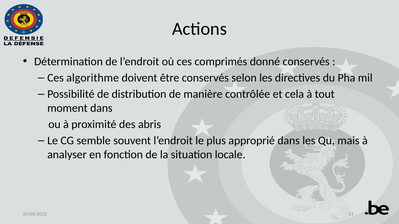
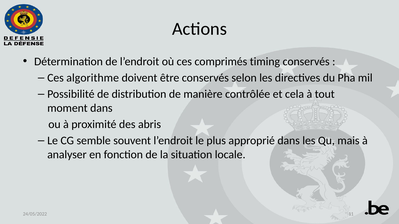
donné: donné -> timing (265, 62)
